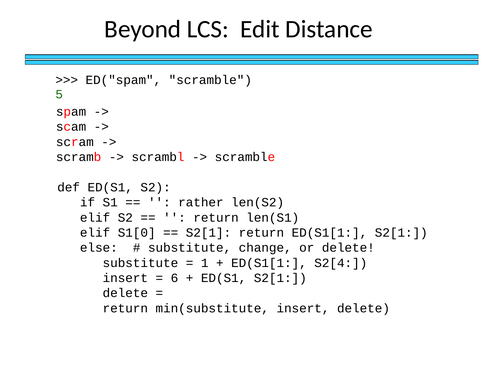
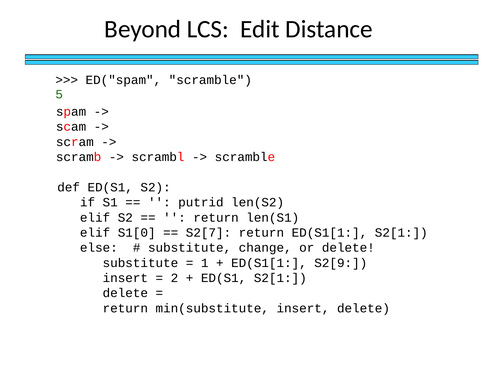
rather: rather -> putrid (201, 202)
S2[1: S2[1 -> S2[7 (208, 233)
S2[4: S2[4 -> S2[9 (341, 263)
6: 6 -> 2 (174, 278)
